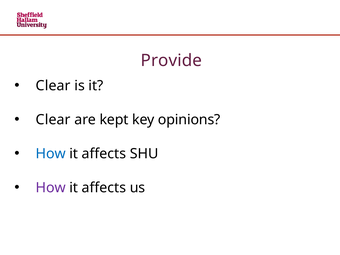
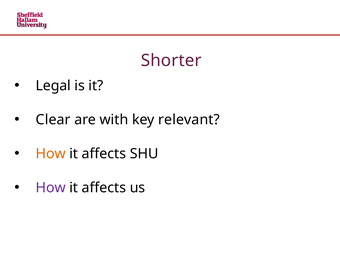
Provide: Provide -> Shorter (171, 61)
Clear: Clear -> Legal (53, 86)
kept: kept -> with (114, 120)
opinions: opinions -> relevant (189, 120)
How colour: blue -> orange (51, 154)
